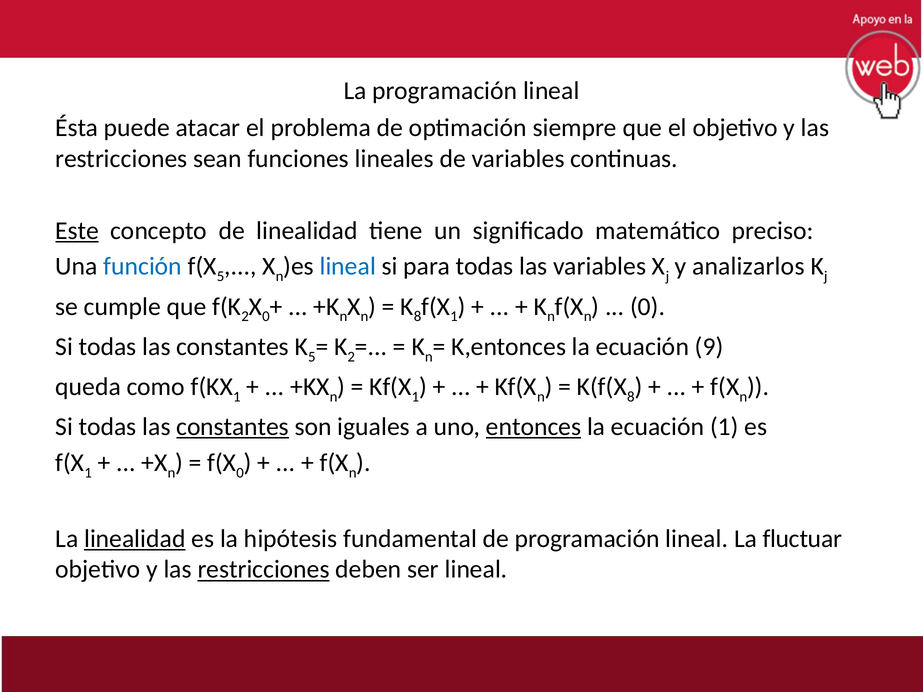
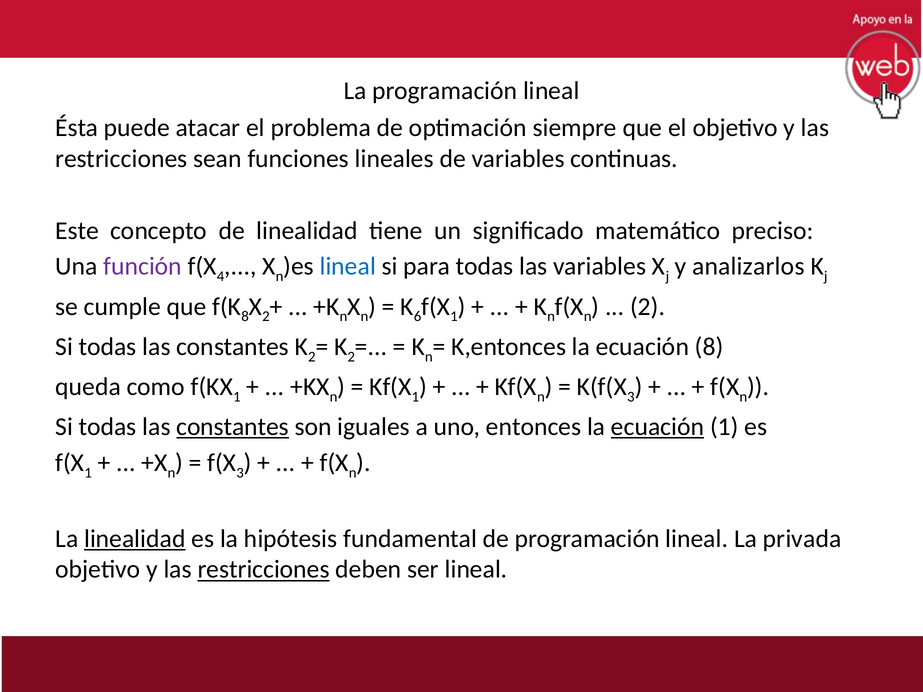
Este underline: present -> none (77, 231)
función colour: blue -> purple (143, 267)
5: 5 -> 4 (221, 276)
2: 2 -> 8 (245, 317)
0: 0 -> 2 (266, 317)
8: 8 -> 6 (418, 317)
0: 0 -> 2 (648, 307)
5: 5 -> 2 (312, 357)
ecuación 9: 9 -> 8 (709, 347)
8: 8 -> 3 (631, 397)
entonces underline: present -> none (534, 427)
ecuación underline: none -> present (658, 427)
0: 0 -> 3 (240, 473)
fluctuar: fluctuar -> privada (802, 539)
